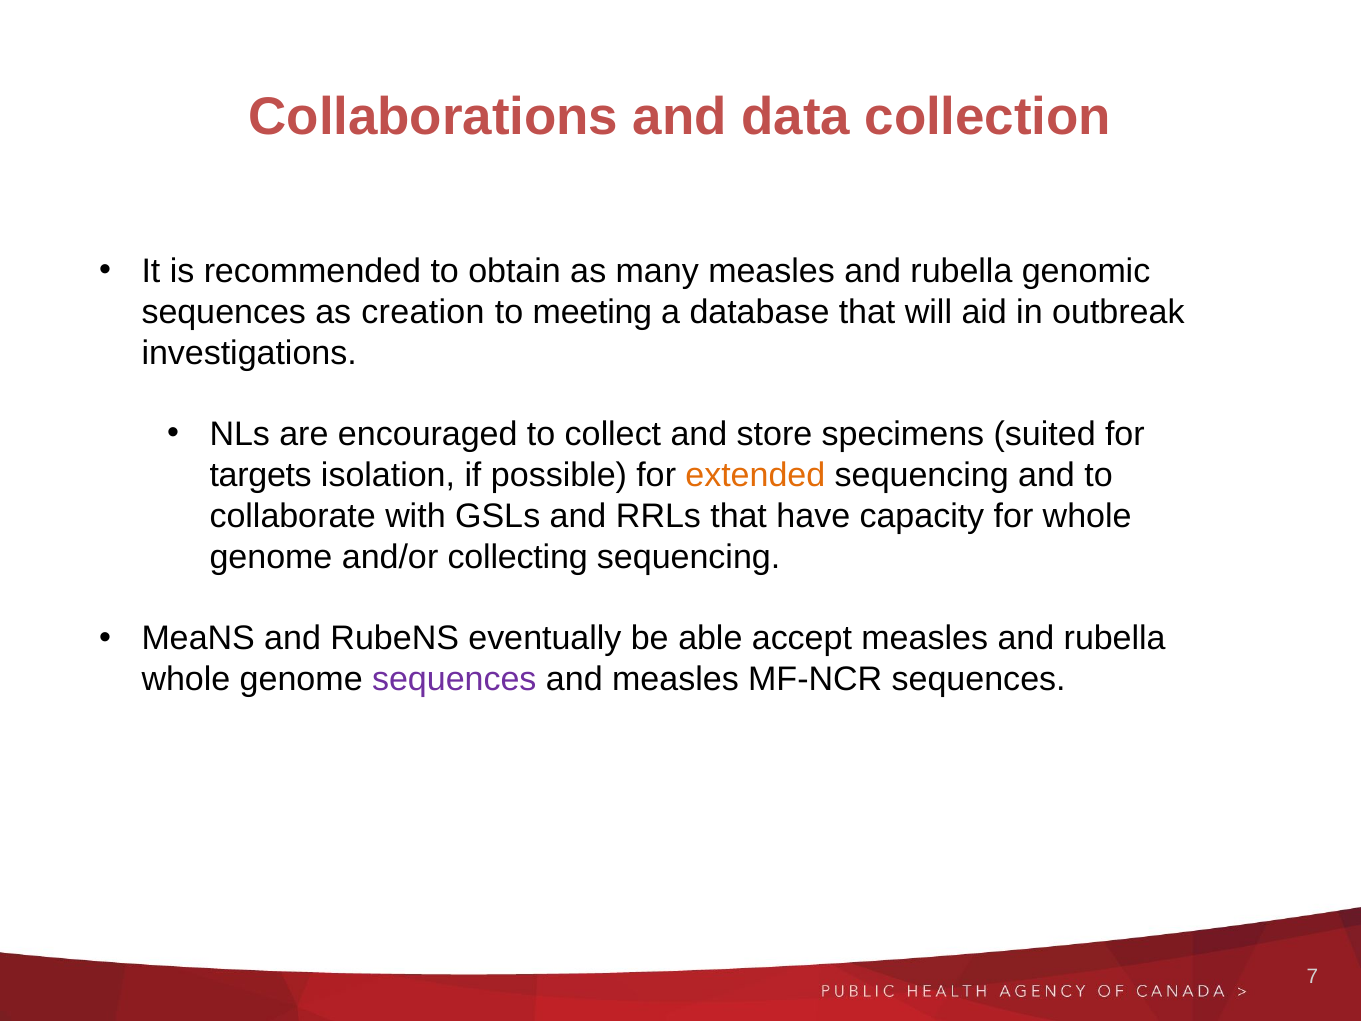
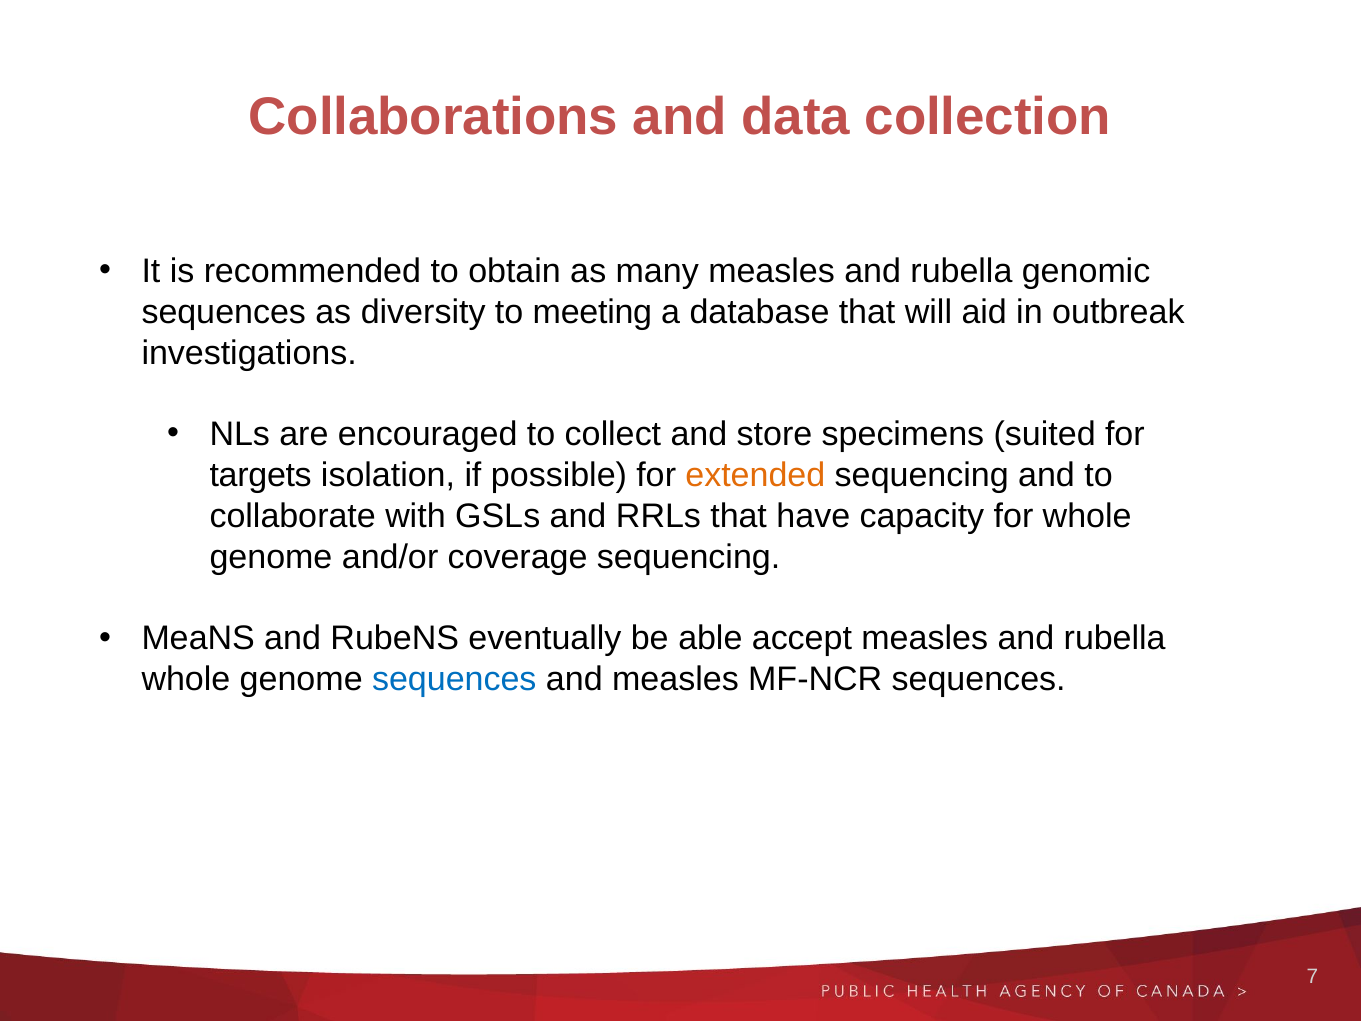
creation: creation -> diversity (423, 312)
collecting: collecting -> coverage (518, 557)
sequences colour: purple -> blue (454, 679)
